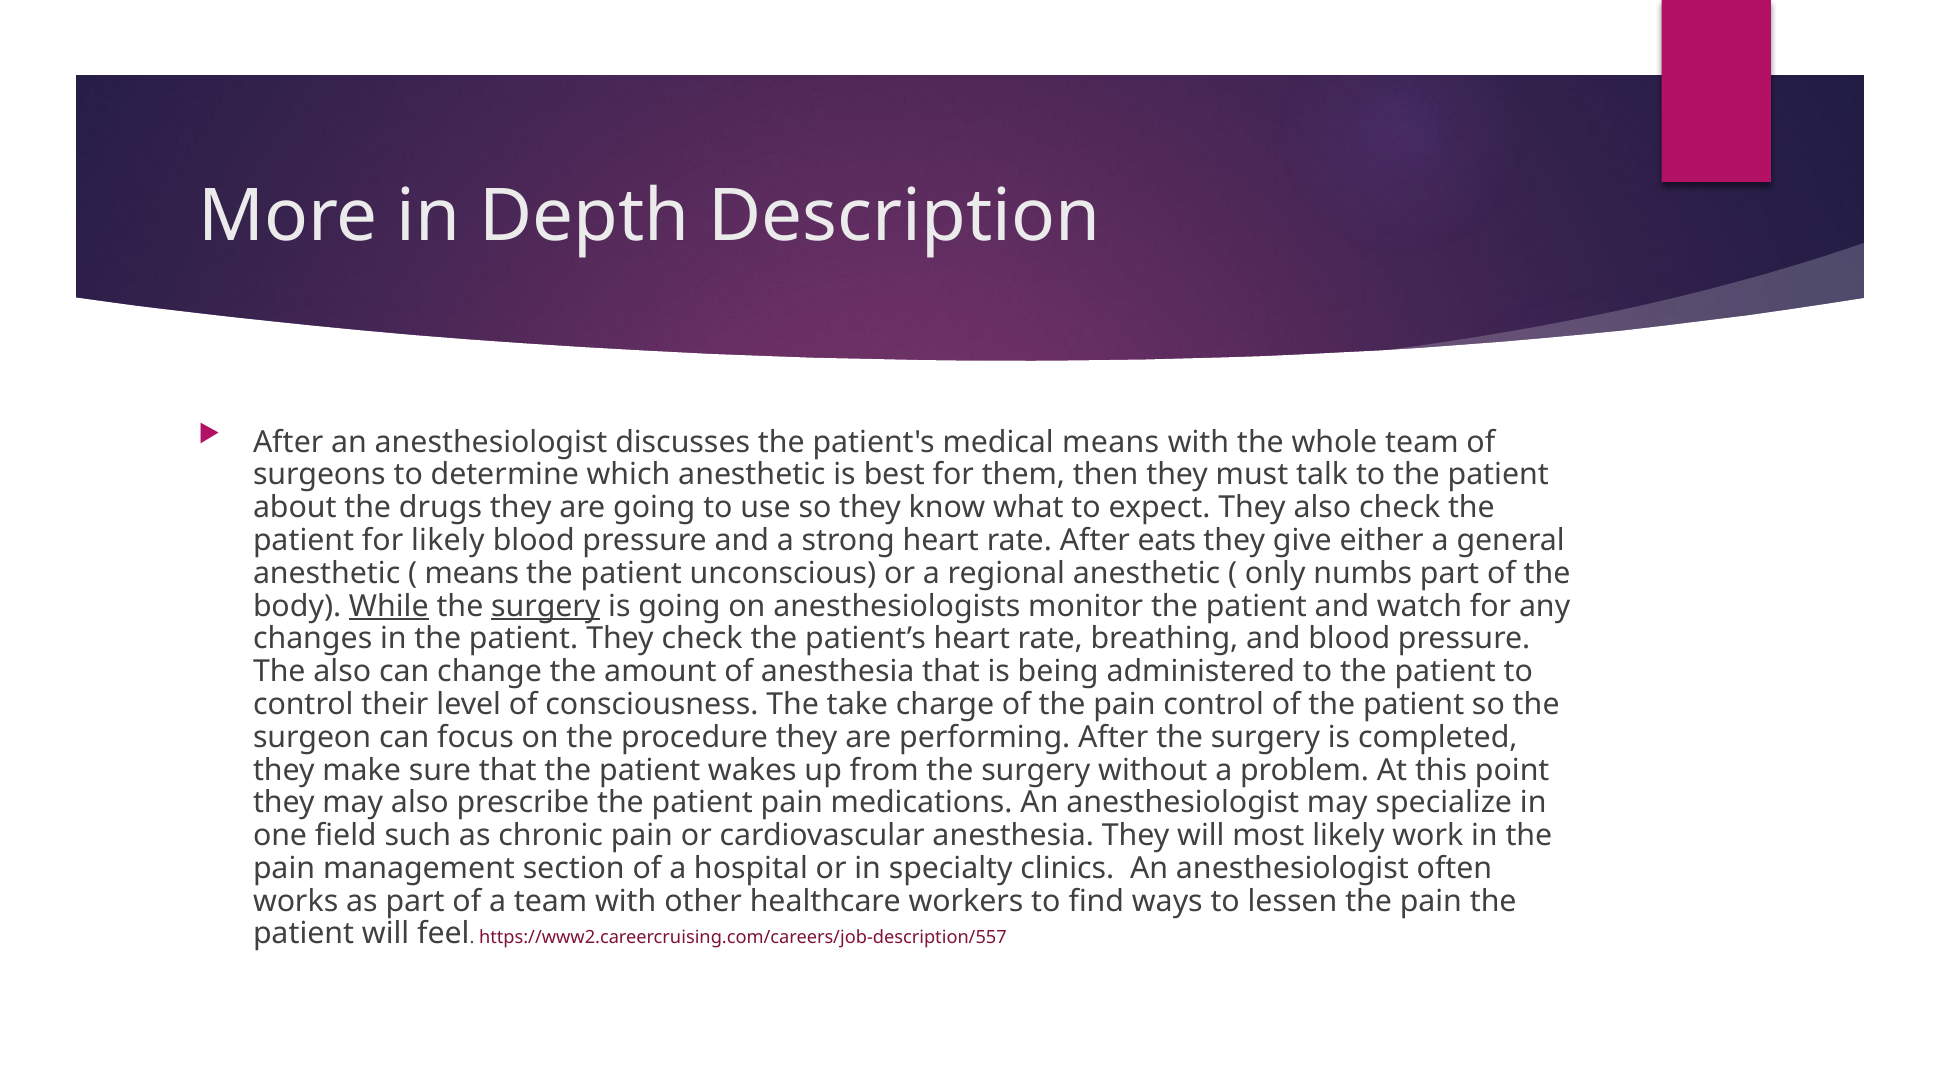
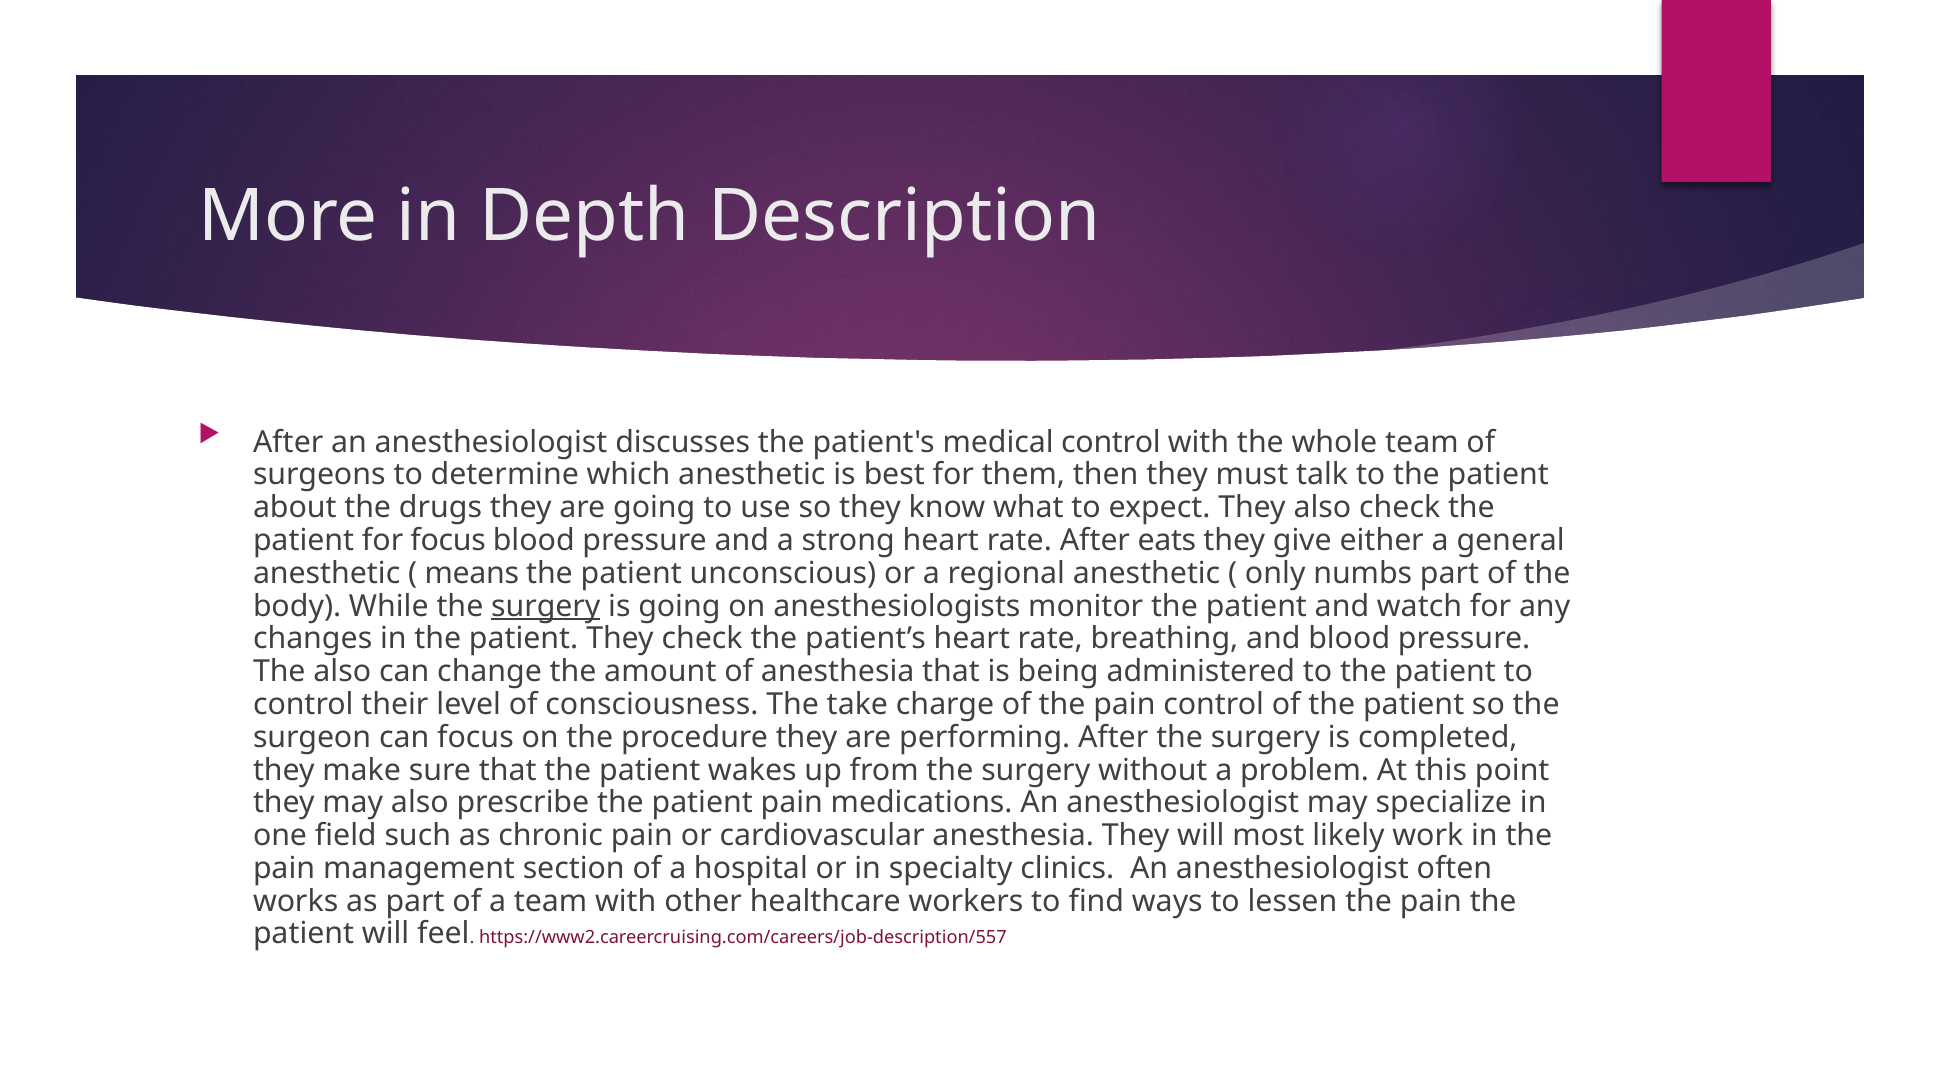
medical means: means -> control (1111, 442)
for likely: likely -> focus (448, 540)
While underline: present -> none (389, 606)
